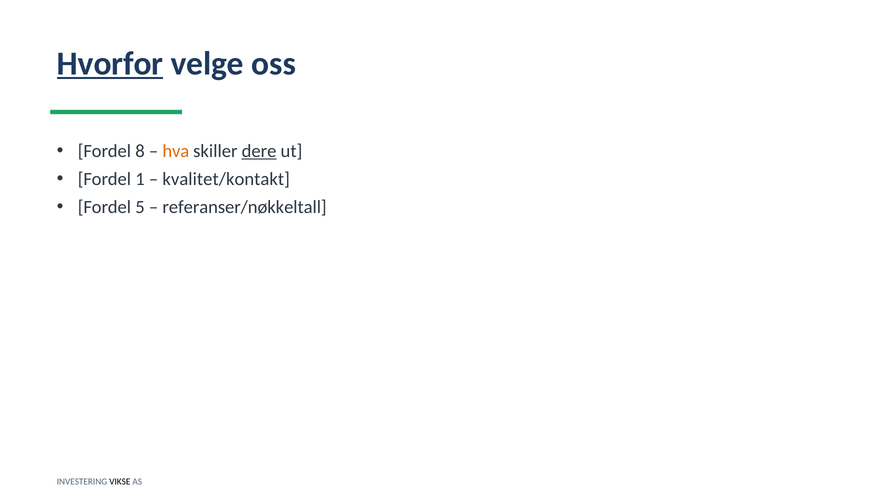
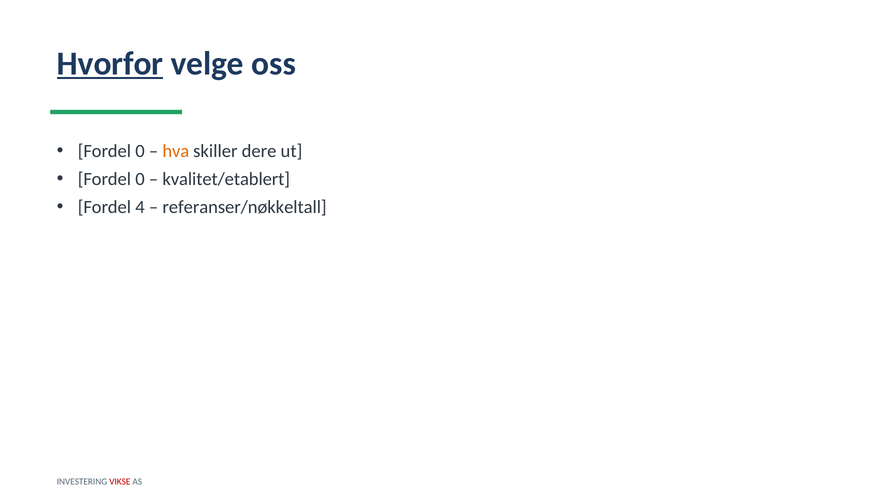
8: 8 -> 0 (140, 151)
dere underline: present -> none (259, 151)
1: 1 -> 0 (140, 179)
kvalitet/kontakt: kvalitet/kontakt -> kvalitet/etablert (226, 179)
5: 5 -> 4 (140, 207)
VIKSE colour: black -> red (120, 482)
